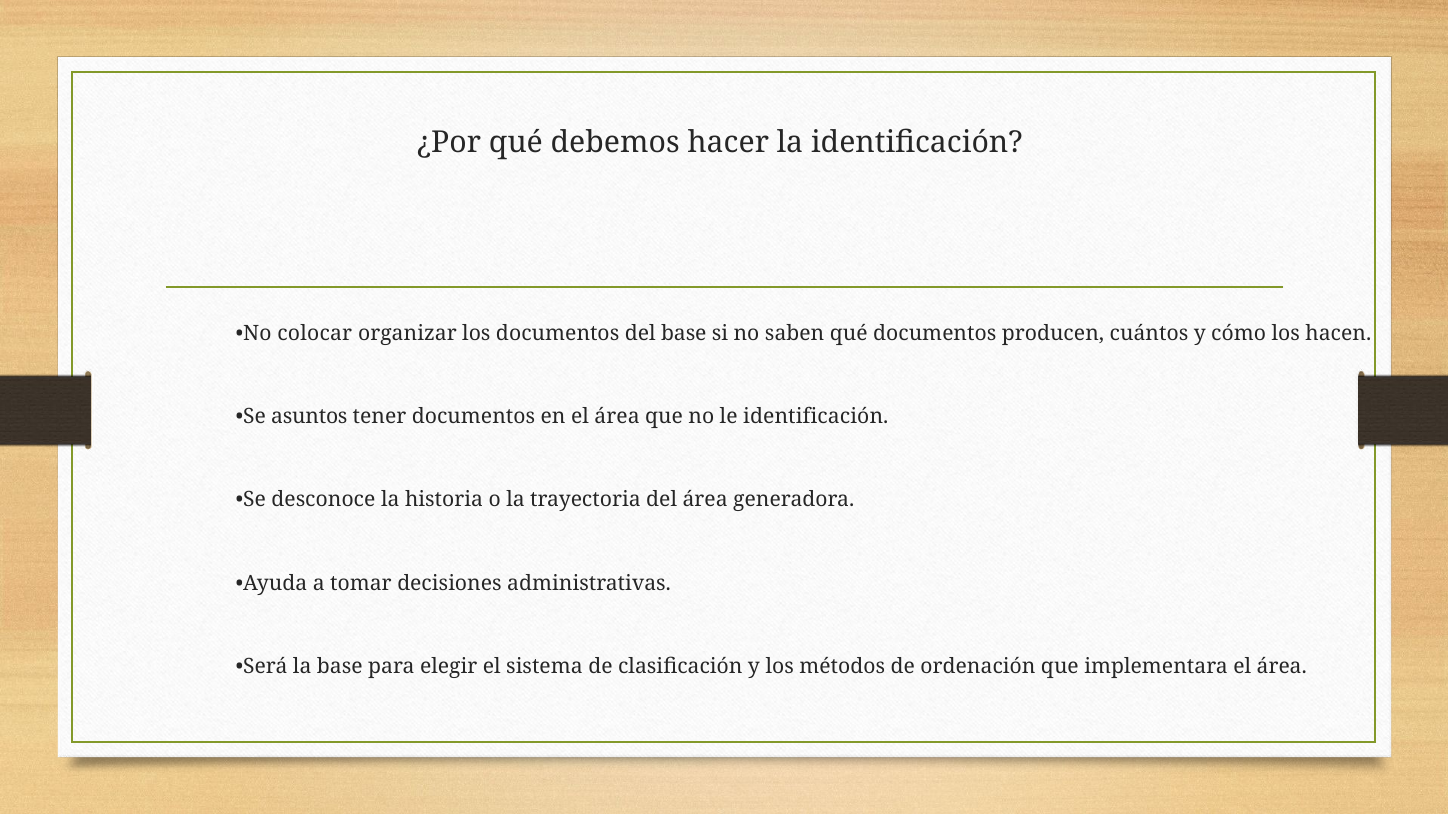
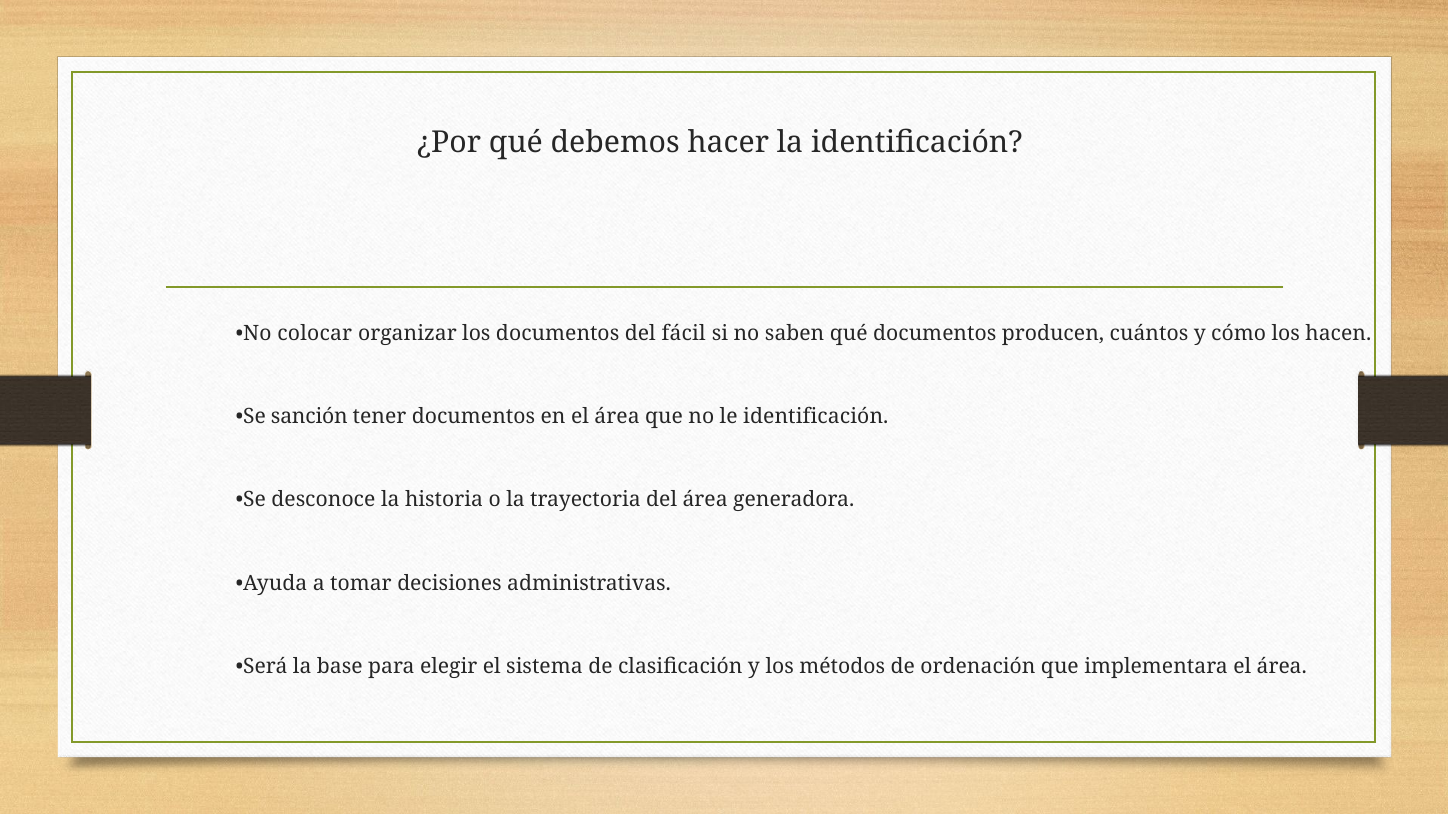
del base: base -> fácil (684, 334)
asuntos: asuntos -> sanción (309, 417)
